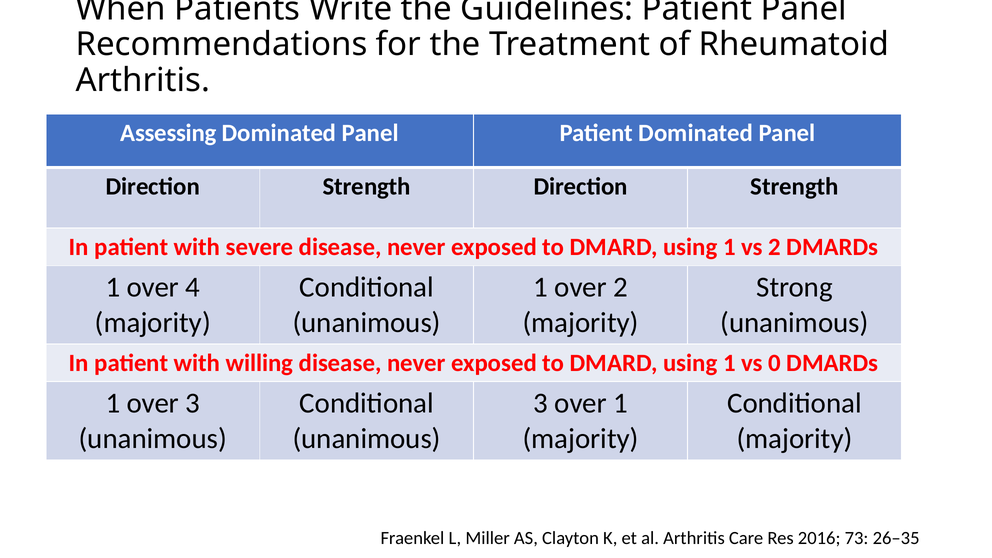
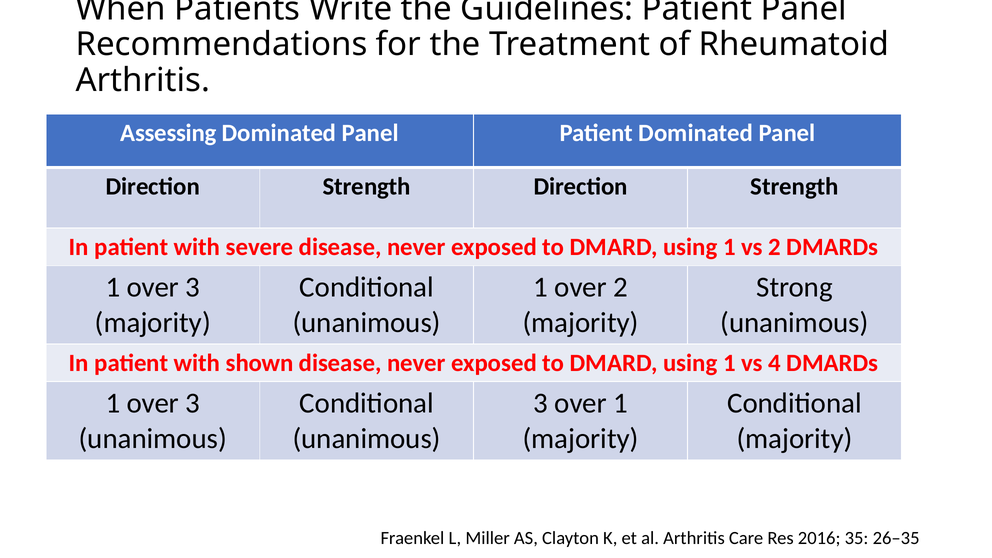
4: 4 -> 3 (193, 287)
willing: willing -> shown (260, 363)
0: 0 -> 4 (775, 363)
73: 73 -> 35 (857, 538)
